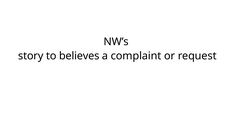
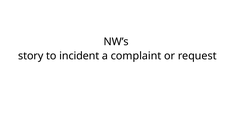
believes: believes -> incident (79, 56)
